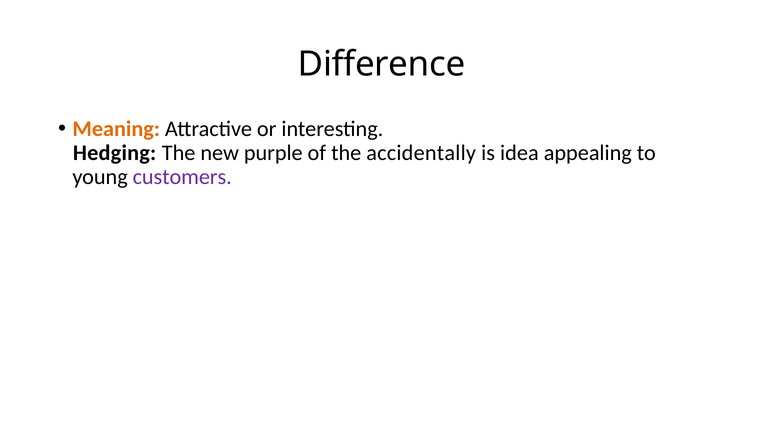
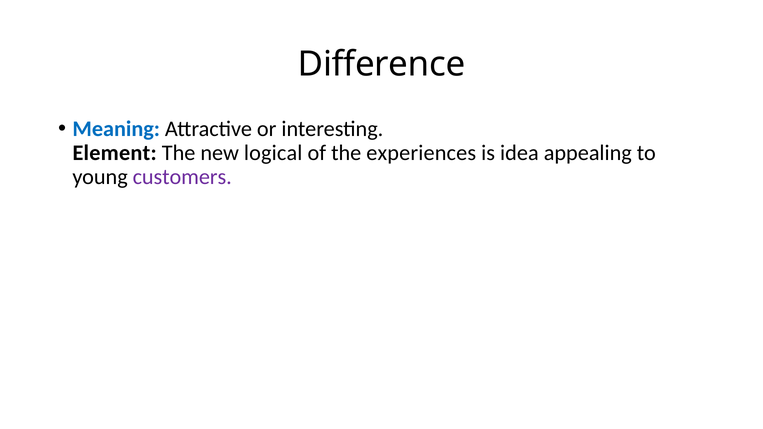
Meaning colour: orange -> blue (116, 129)
Hedging: Hedging -> Element (115, 153)
purple: purple -> logical (273, 153)
accidentally: accidentally -> experiences (421, 153)
